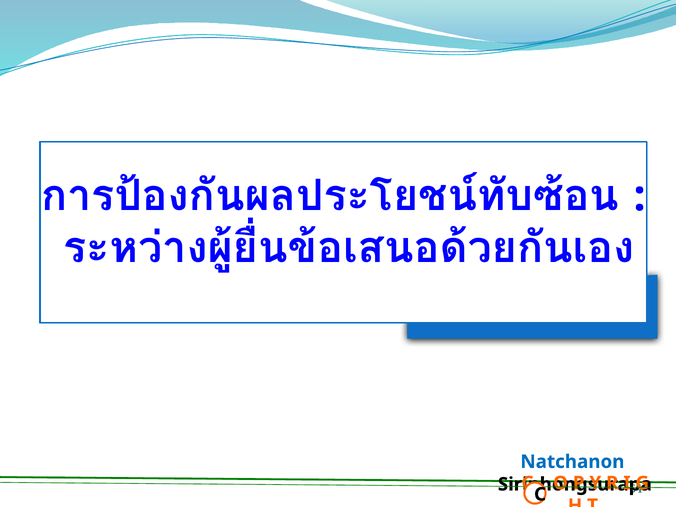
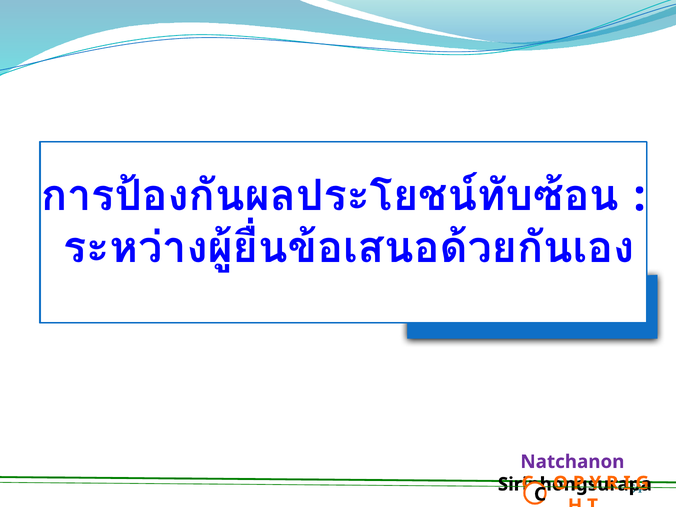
Natchanon colour: blue -> purple (572, 462)
